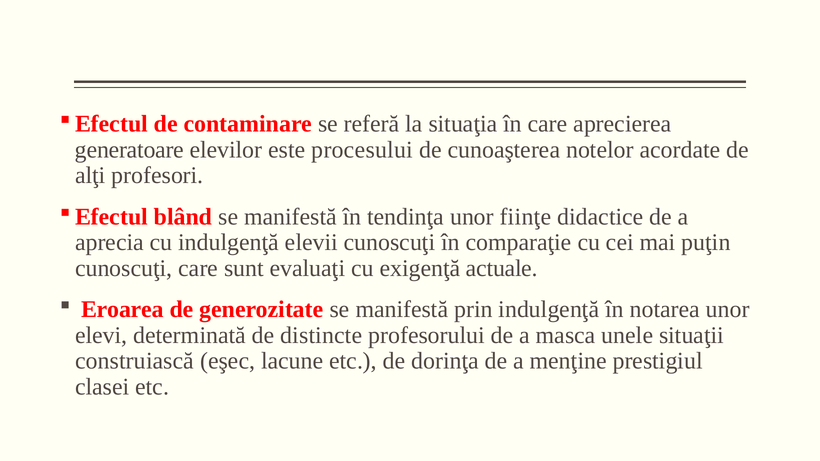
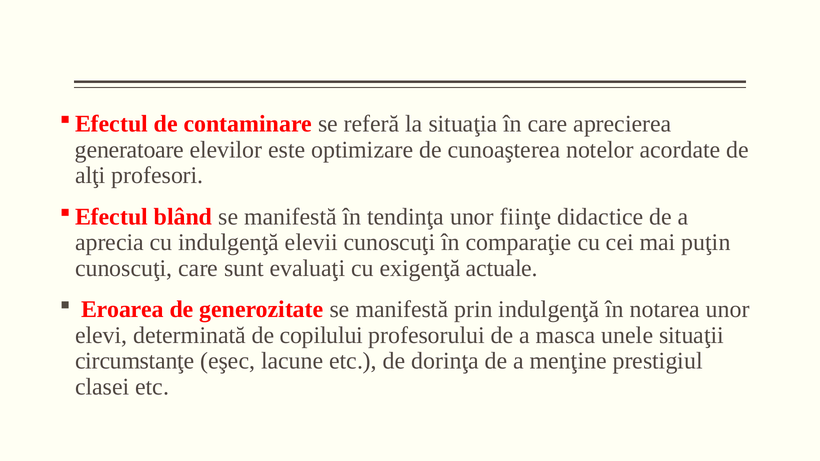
procesului: procesului -> optimizare (362, 150)
distincte: distincte -> copilului (321, 335)
construiască: construiască -> circumstanţe (135, 361)
